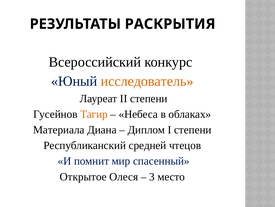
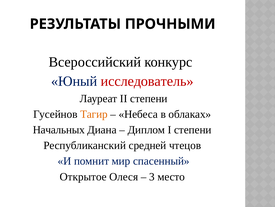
РАСКРЫТИЯ: РАСКРЫТИЯ -> ПРОЧНЫМИ (170, 24)
исследователь colour: orange -> red (147, 81)
Материала: Материала -> Начальных (59, 129)
